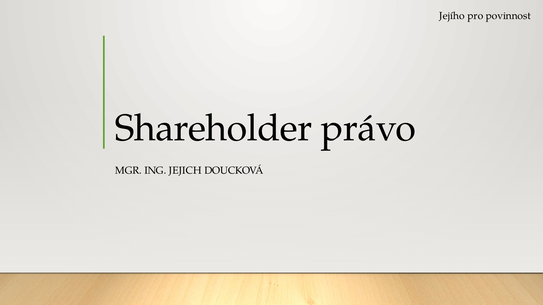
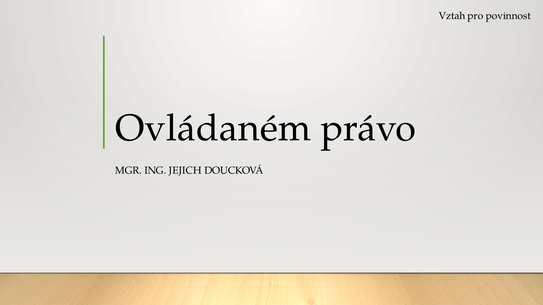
Jejího: Jejího -> Vztah (452, 16)
Shareholder: Shareholder -> Ovládaném (213, 129)
